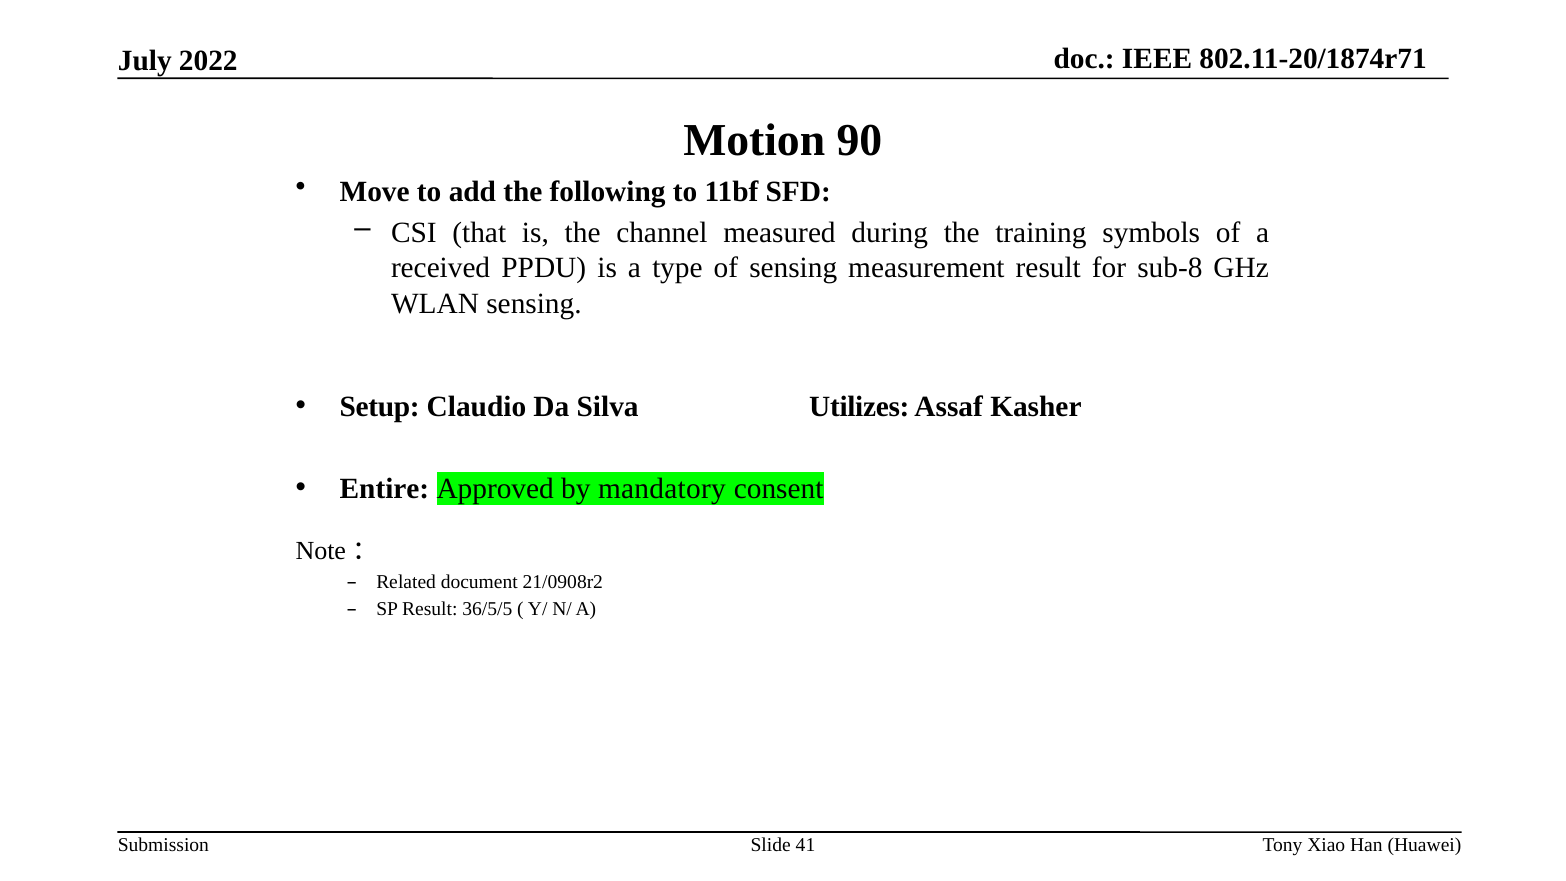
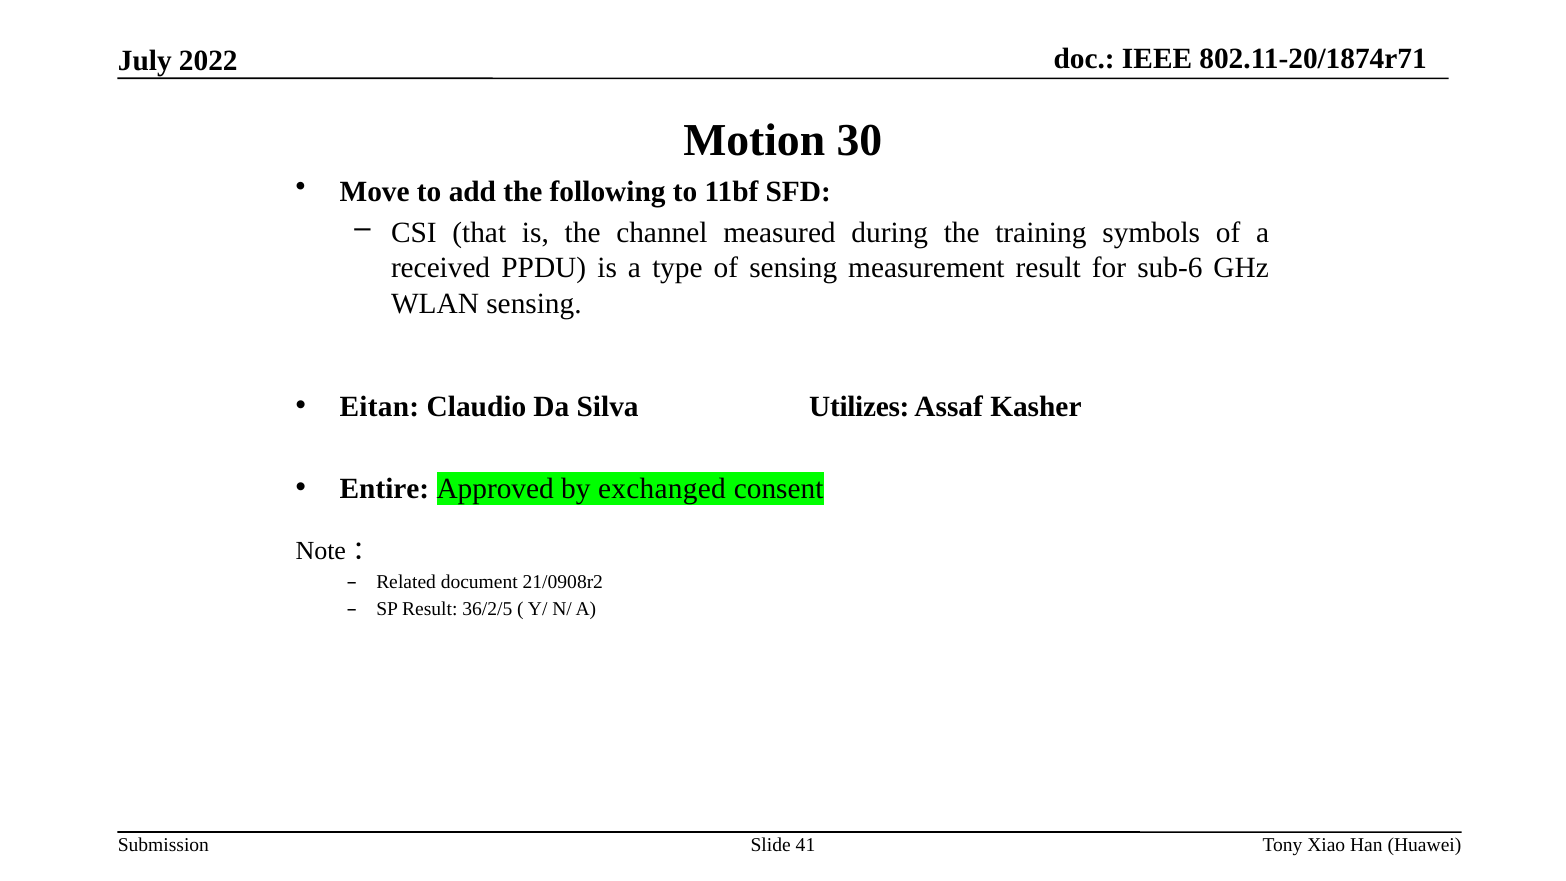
90: 90 -> 30 (859, 140)
sub-8: sub-8 -> sub-6 (1170, 268)
Setup: Setup -> Eitan (379, 406)
mandatory: mandatory -> exchanged (662, 489)
36/5/5: 36/5/5 -> 36/2/5 (487, 609)
